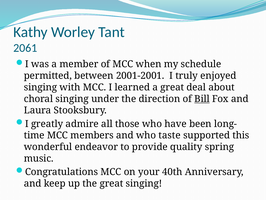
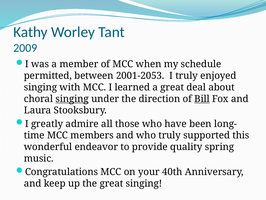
2061: 2061 -> 2009 (25, 48)
2001-2001: 2001-2001 -> 2001-2053 (140, 76)
singing underline: none -> present (72, 99)
who taste: taste -> truly (170, 135)
